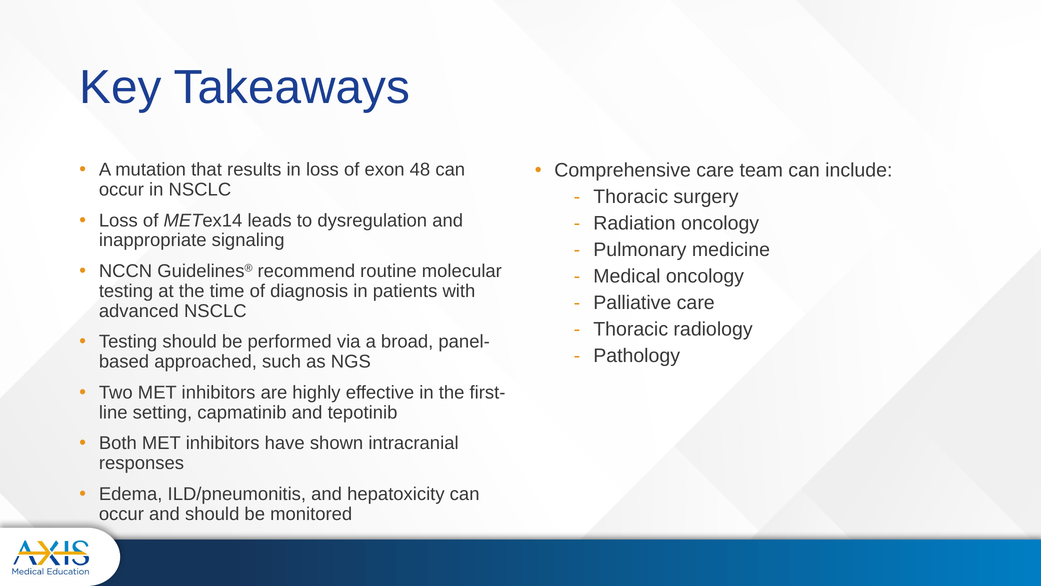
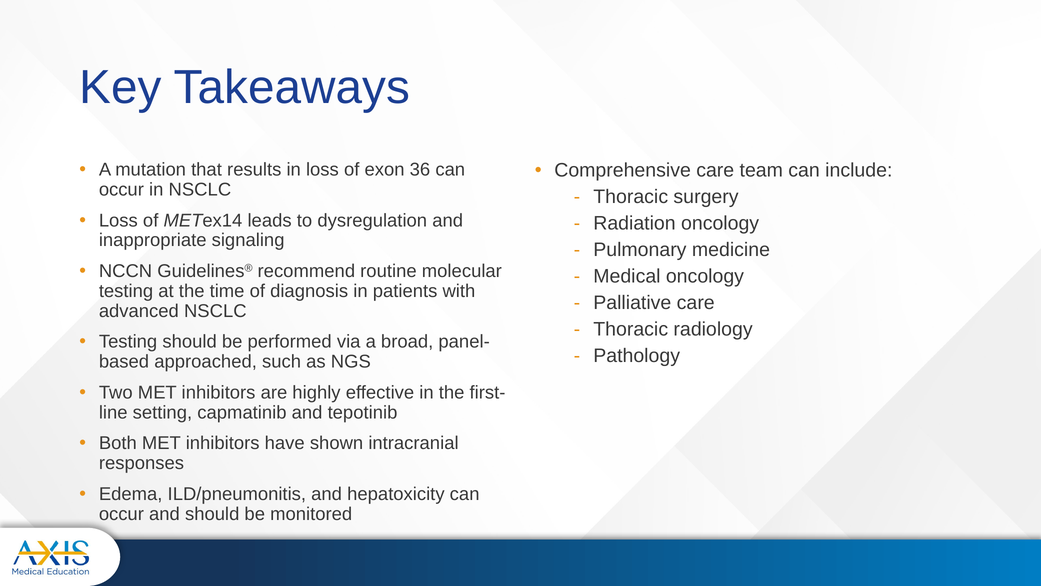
48: 48 -> 36 (420, 170)
